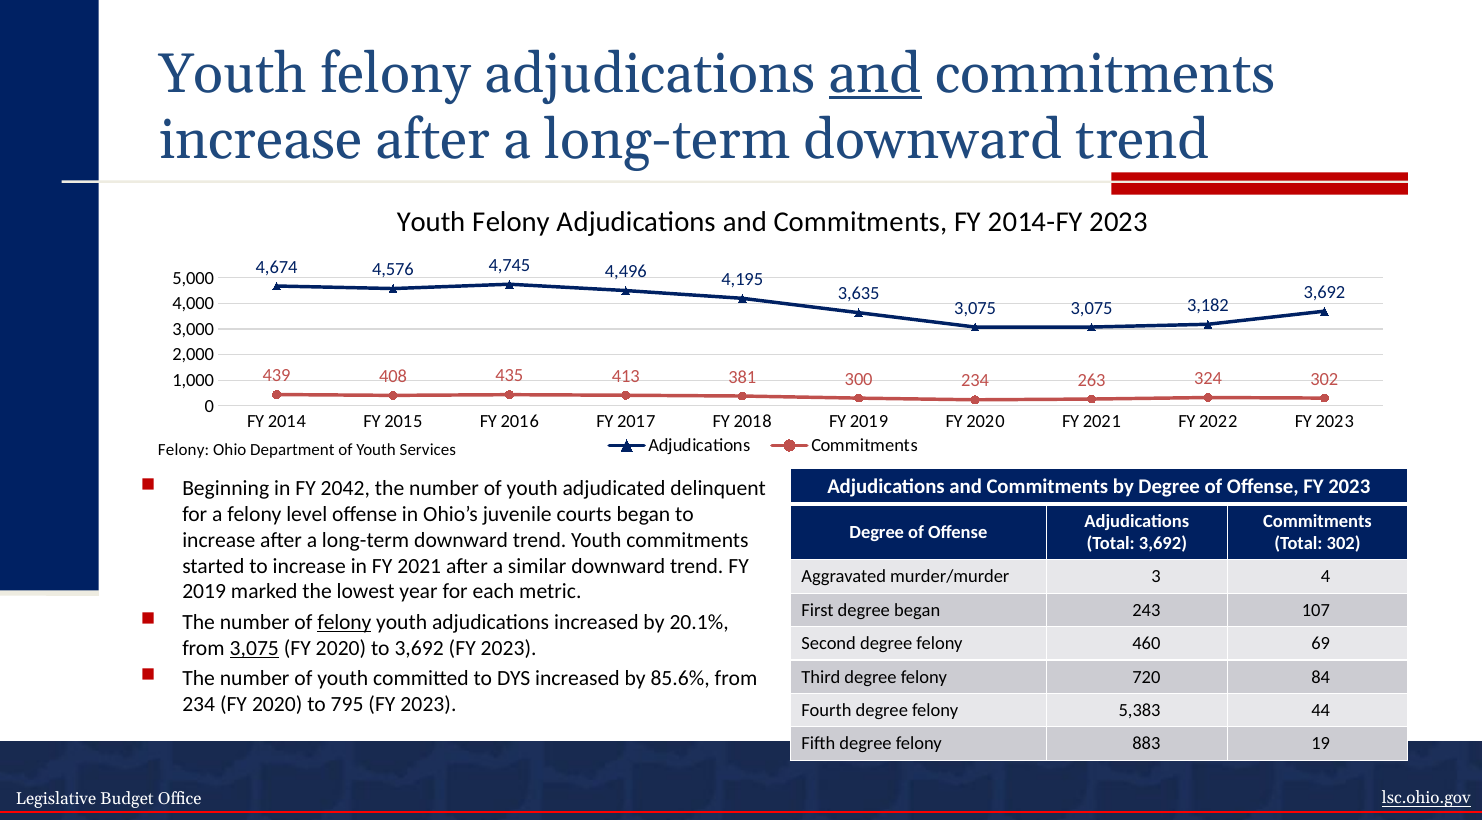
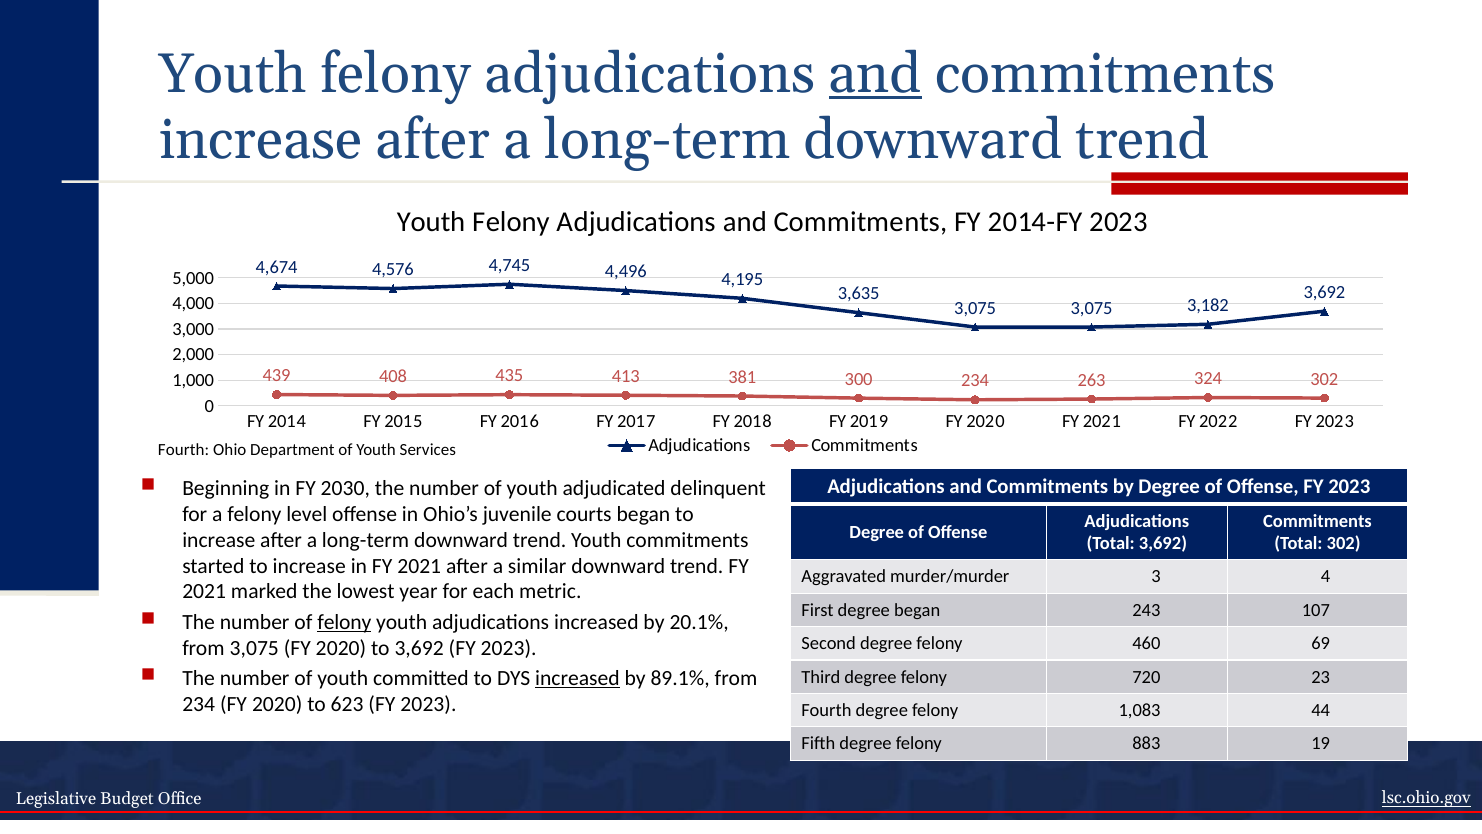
Felony: Felony -> Fourth (184, 450)
2042: 2042 -> 2030 (345, 488)
2019: 2019 -> 2021 (204, 592)
3,075 underline: present -> none (254, 648)
increased underline: none -> present (577, 678)
85.6%: 85.6% -> 89.1% (680, 678)
84: 84 -> 23 (1321, 677)
795: 795 -> 623 (347, 704)
5,383: 5,383 -> 1,083 (1140, 710)
